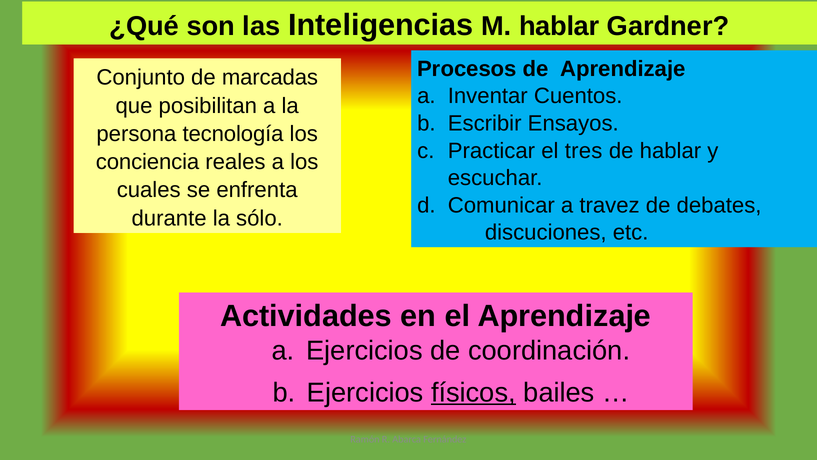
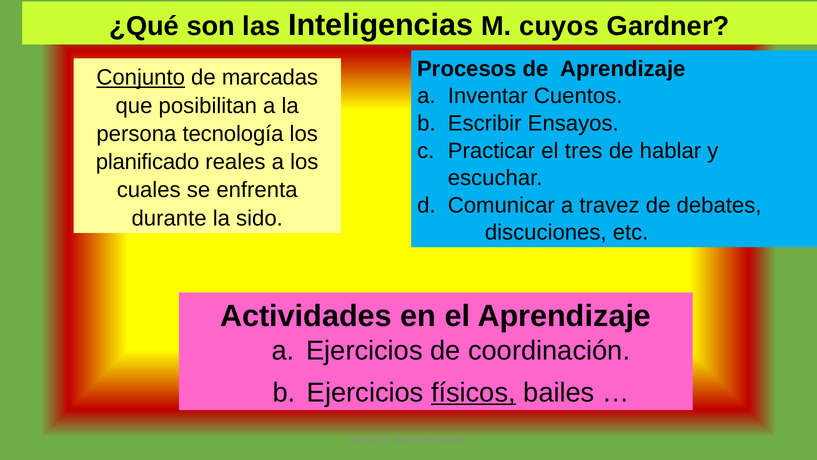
M hablar: hablar -> cuyos (559, 26)
Conjunto underline: none -> present (141, 78)
conciencia: conciencia -> planificado (148, 162)
sólo: sólo -> sido (259, 218)
